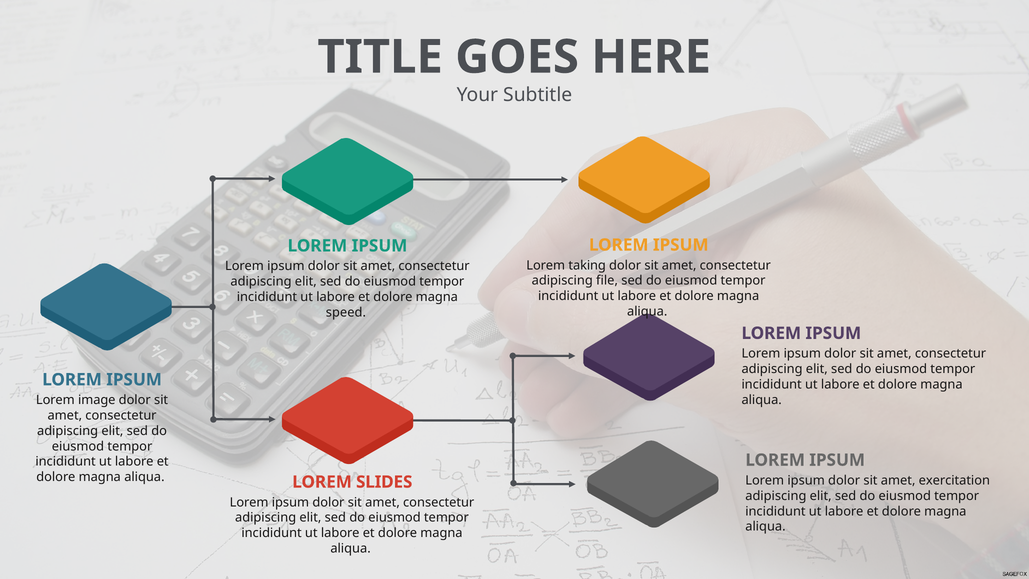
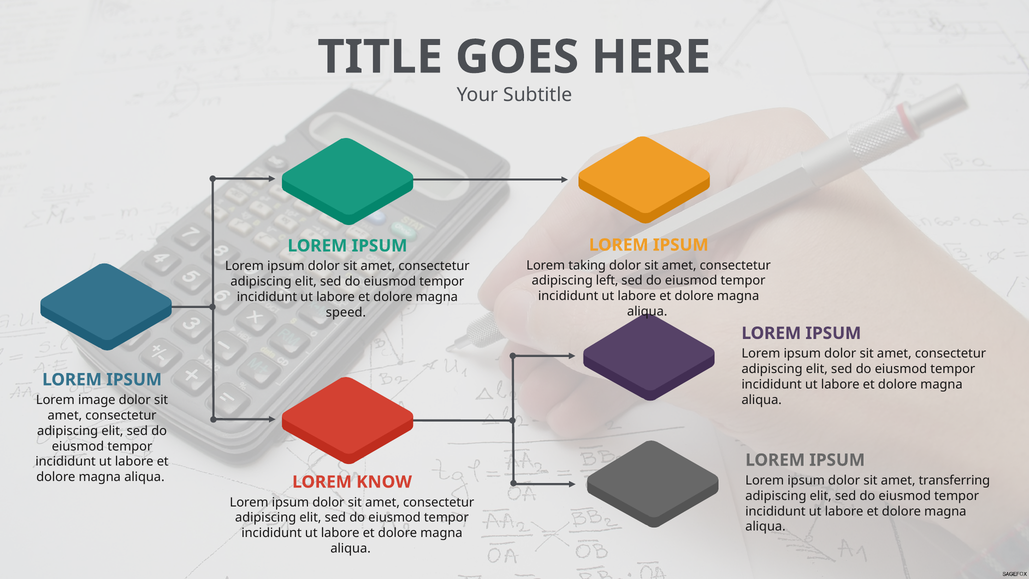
file: file -> left (607, 281)
exercitation: exercitation -> transferring (954, 480)
SLIDES: SLIDES -> KNOW (384, 482)
